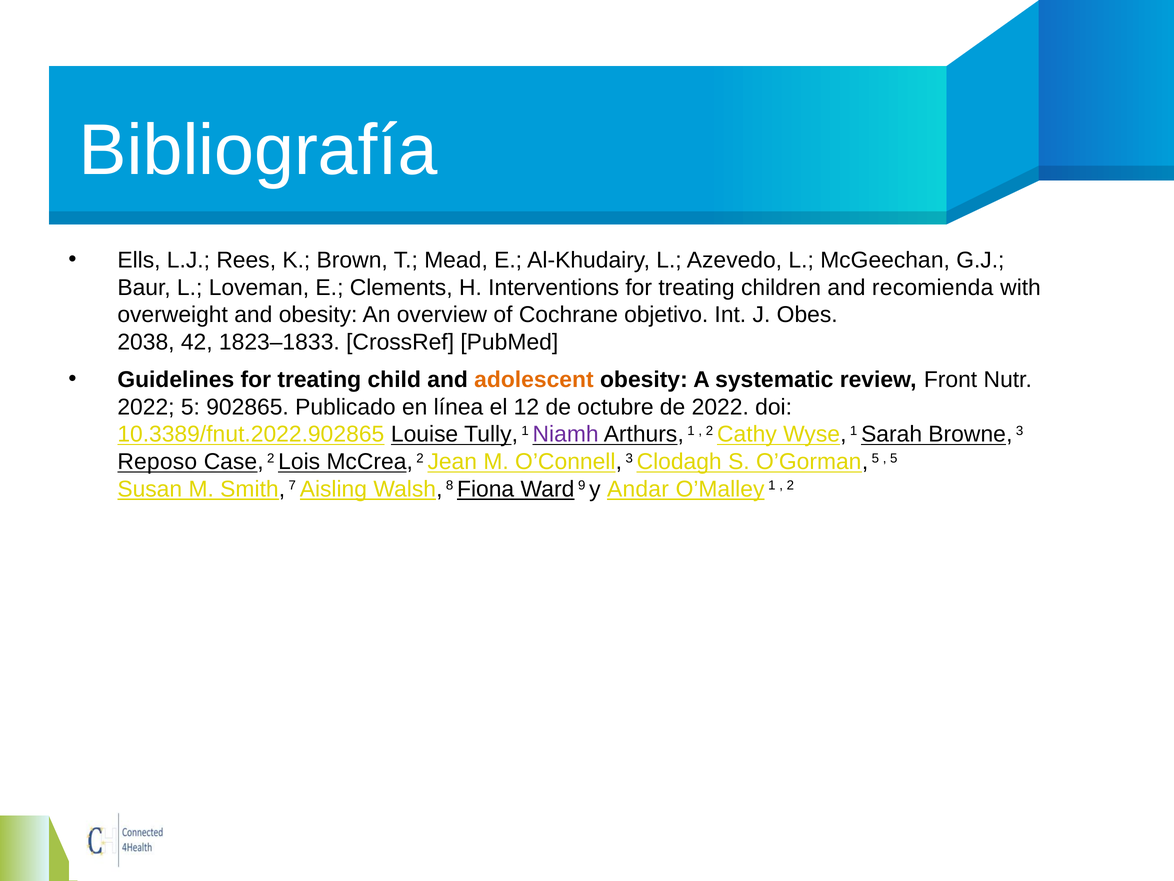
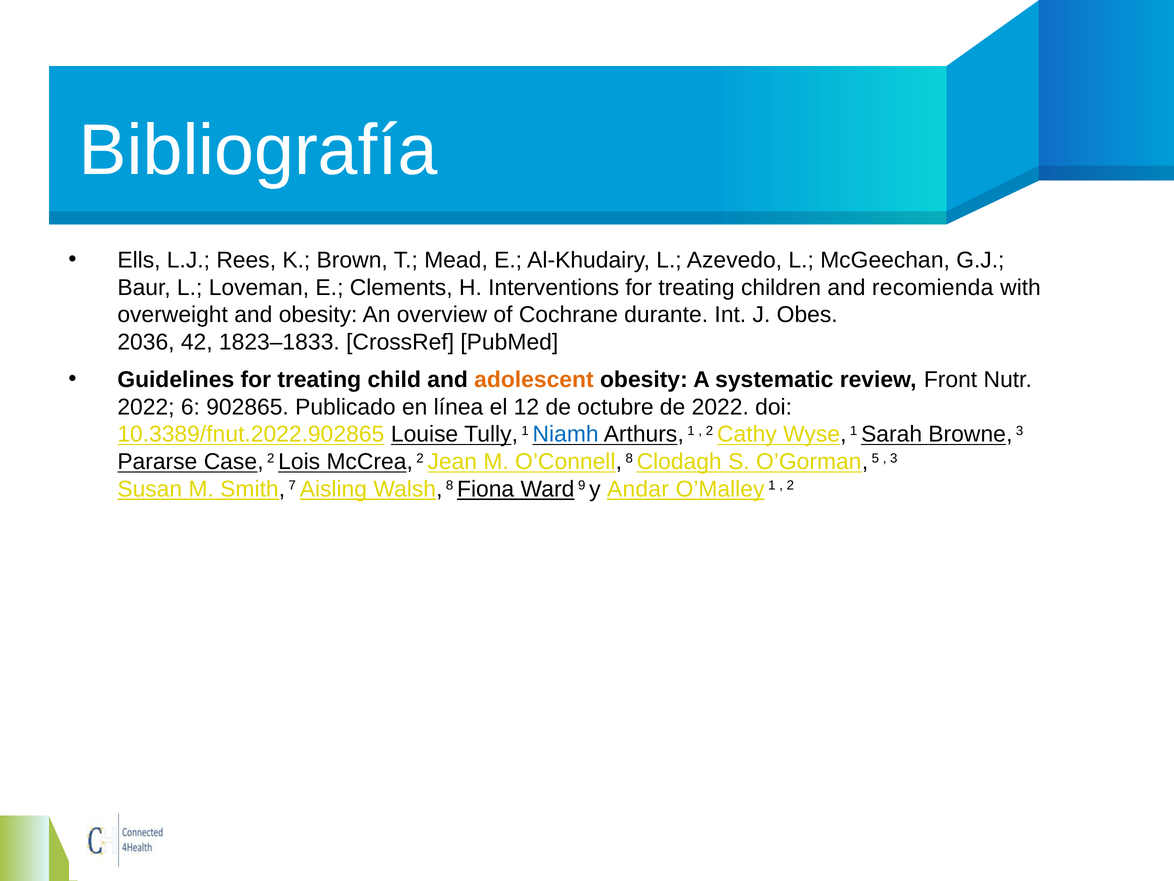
objetivo: objetivo -> durante (666, 315)
2038: 2038 -> 2036 (146, 342)
2022 5: 5 -> 6 (190, 407)
Niamh colour: purple -> blue (566, 434)
Reposo: Reposo -> Pararse (157, 462)
O’Connell 3: 3 -> 8 (629, 458)
5: 5 -> 3 (894, 458)
